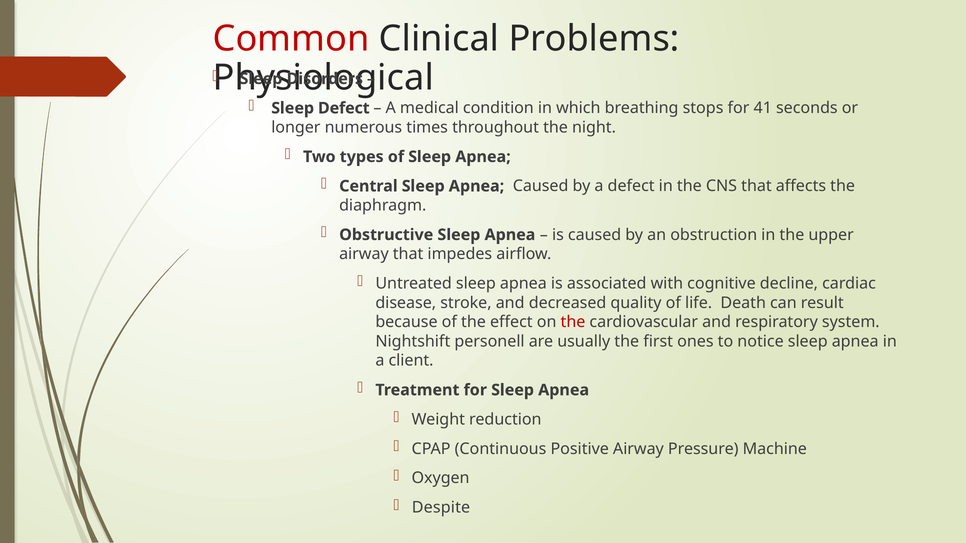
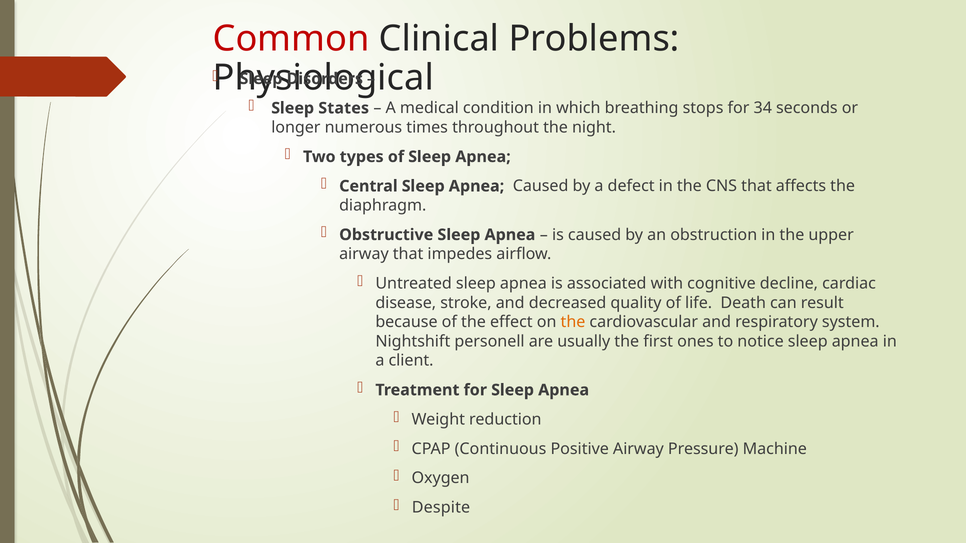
Sleep Defect: Defect -> States (344, 108)
41: 41 -> 34 (763, 108)
the colour: red -> orange (573, 322)
